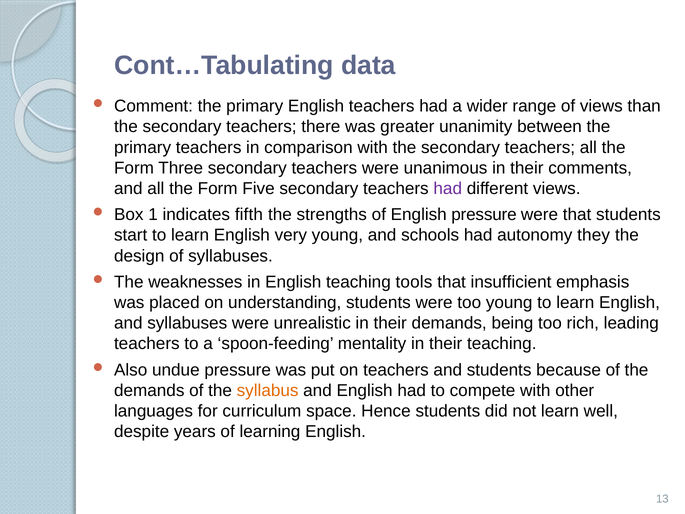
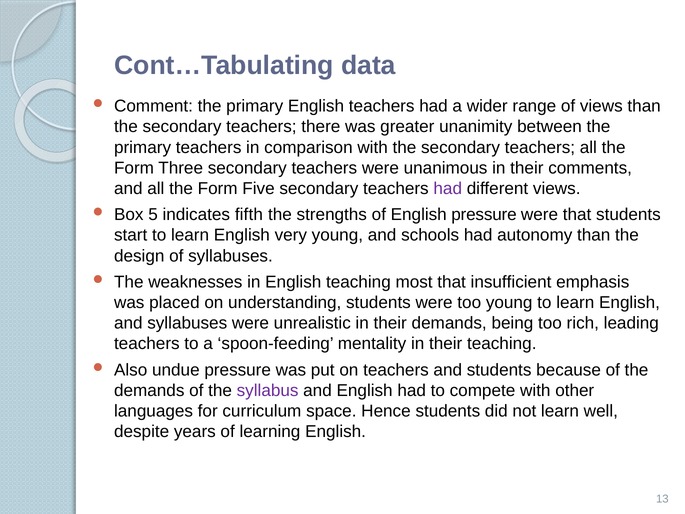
1: 1 -> 5 (153, 215)
autonomy they: they -> than (594, 235)
tools: tools -> most (414, 282)
syllabus colour: orange -> purple (268, 390)
